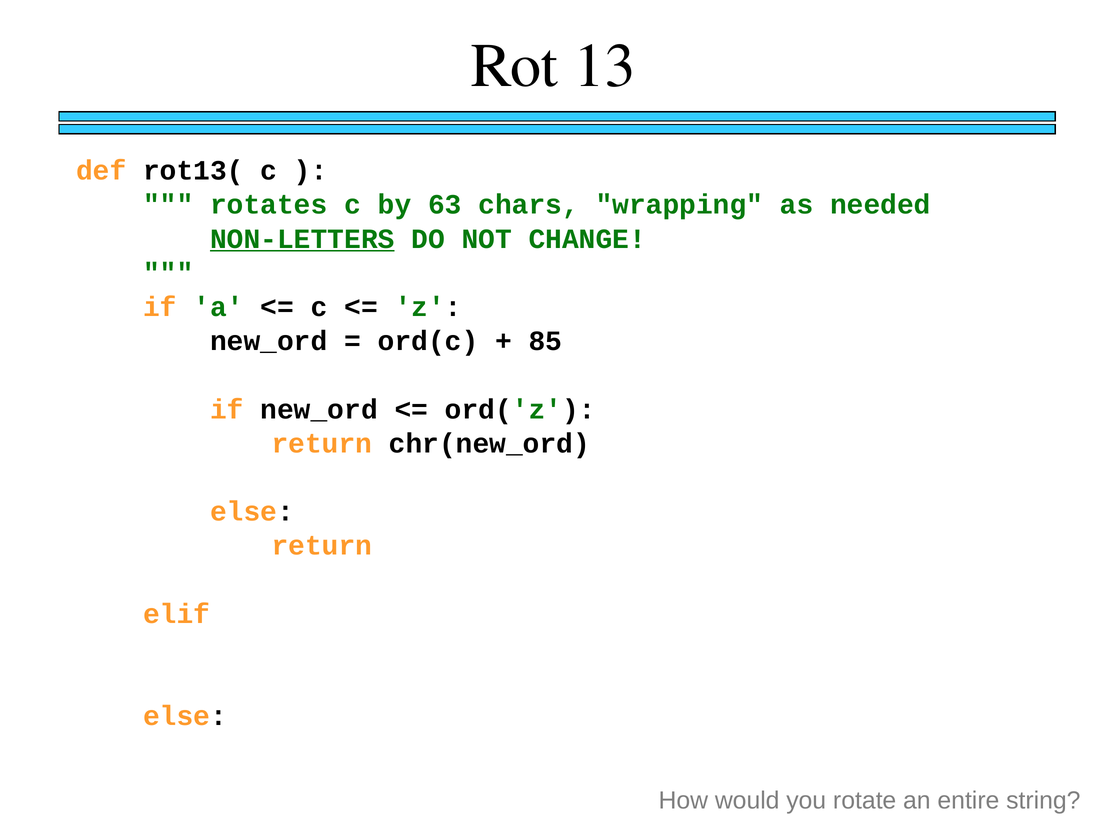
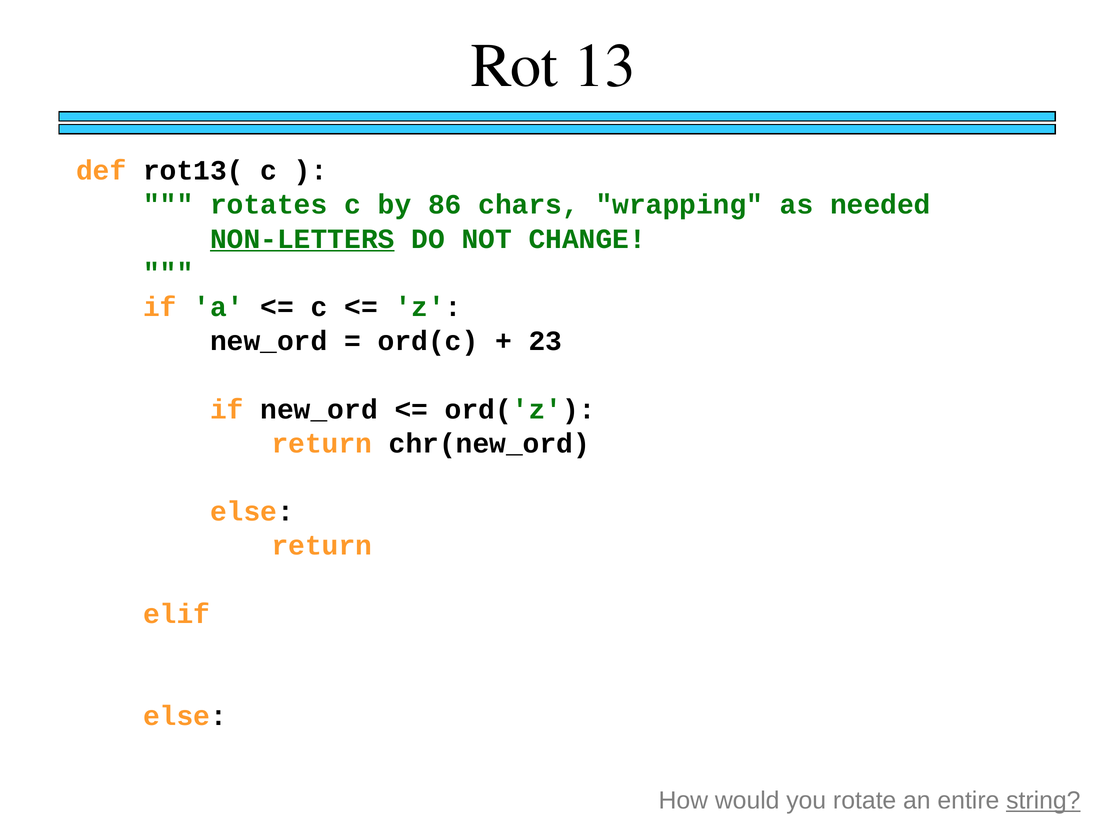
63: 63 -> 86 (445, 205)
85: 85 -> 23 (545, 341)
string underline: none -> present (1043, 801)
